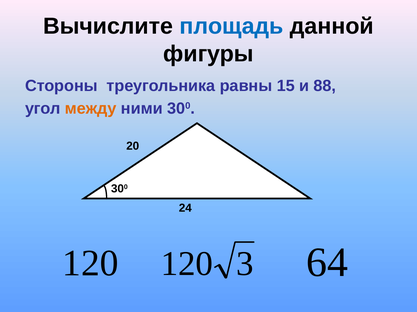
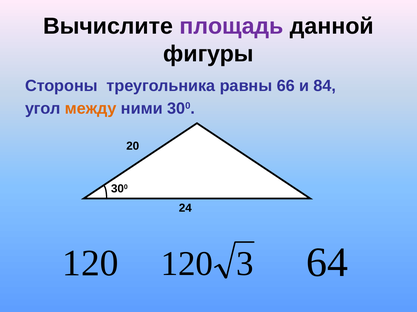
площадь colour: blue -> purple (232, 26)
15: 15 -> 66 (286, 86)
88: 88 -> 84 (325, 86)
